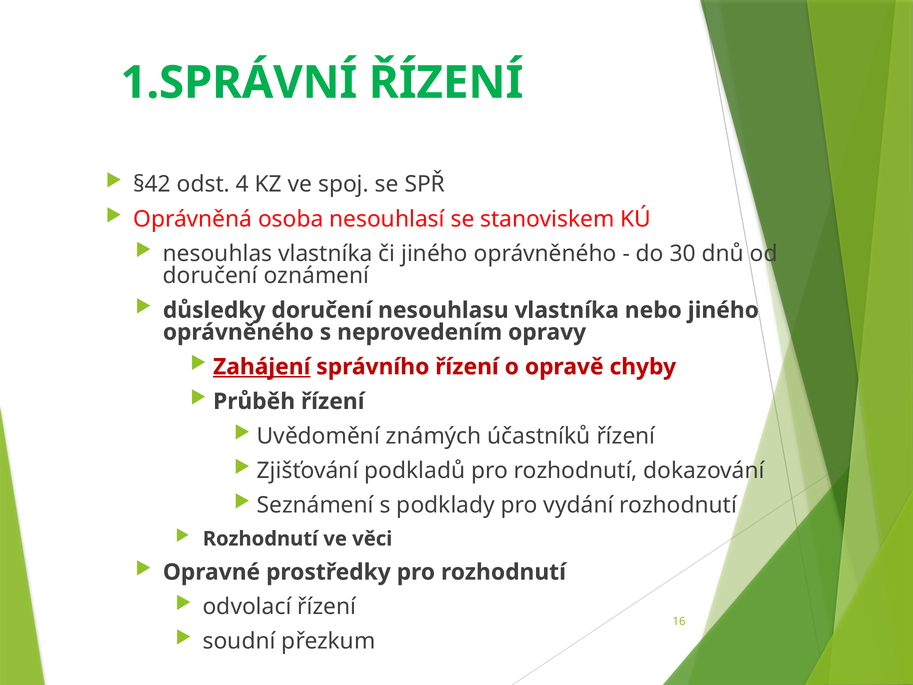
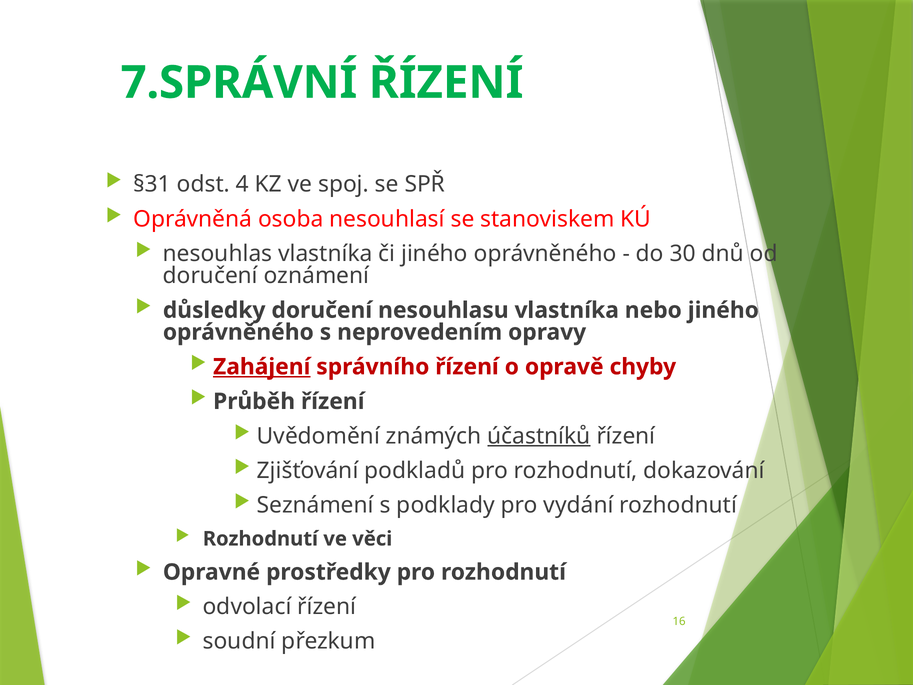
1.SPRÁVNÍ: 1.SPRÁVNÍ -> 7.SPRÁVNÍ (239, 83)
§42: §42 -> §31 (152, 184)
účastníků underline: none -> present (539, 436)
